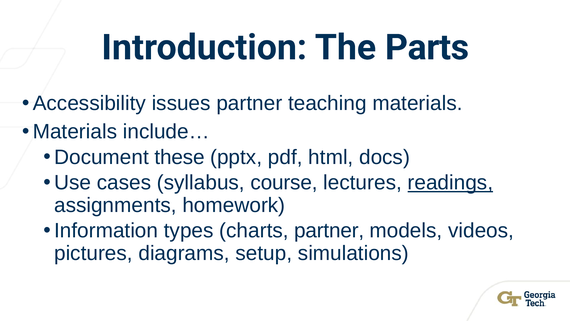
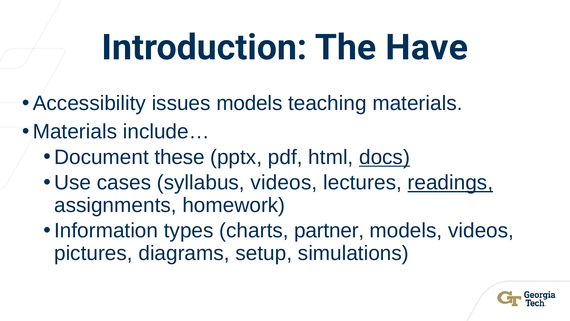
Parts: Parts -> Have (427, 47)
issues partner: partner -> models (249, 103)
docs underline: none -> present (385, 157)
syllabus course: course -> videos (284, 183)
